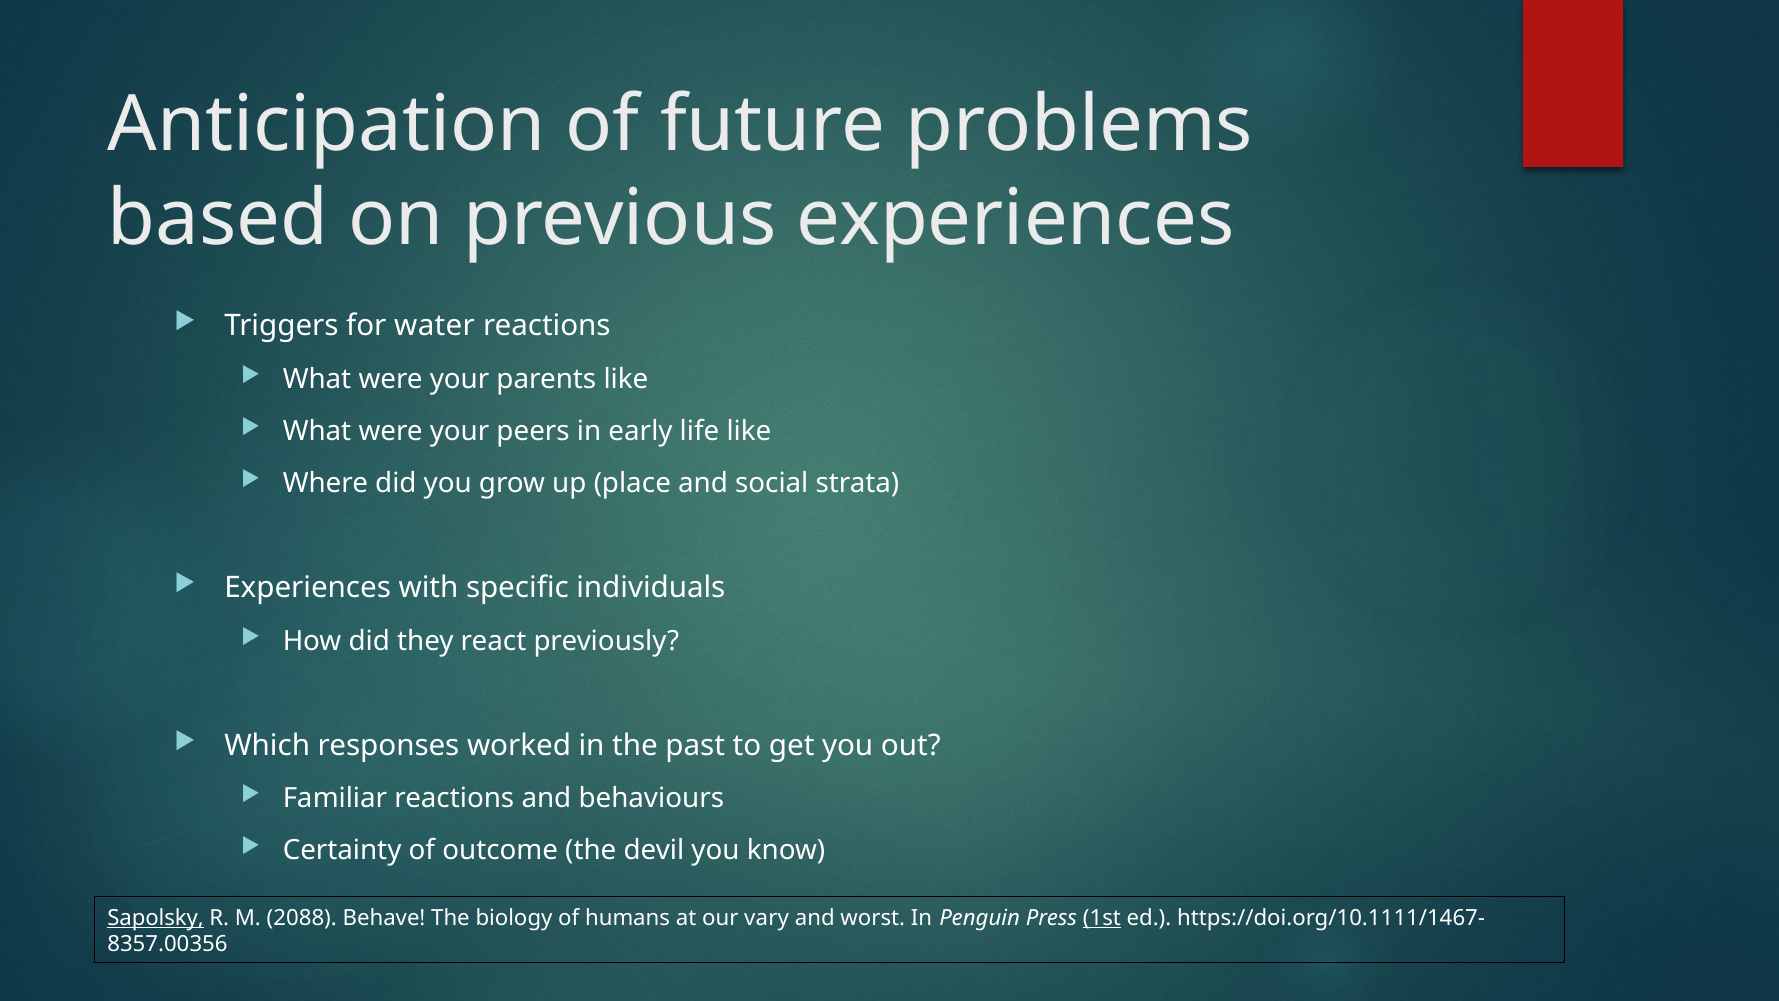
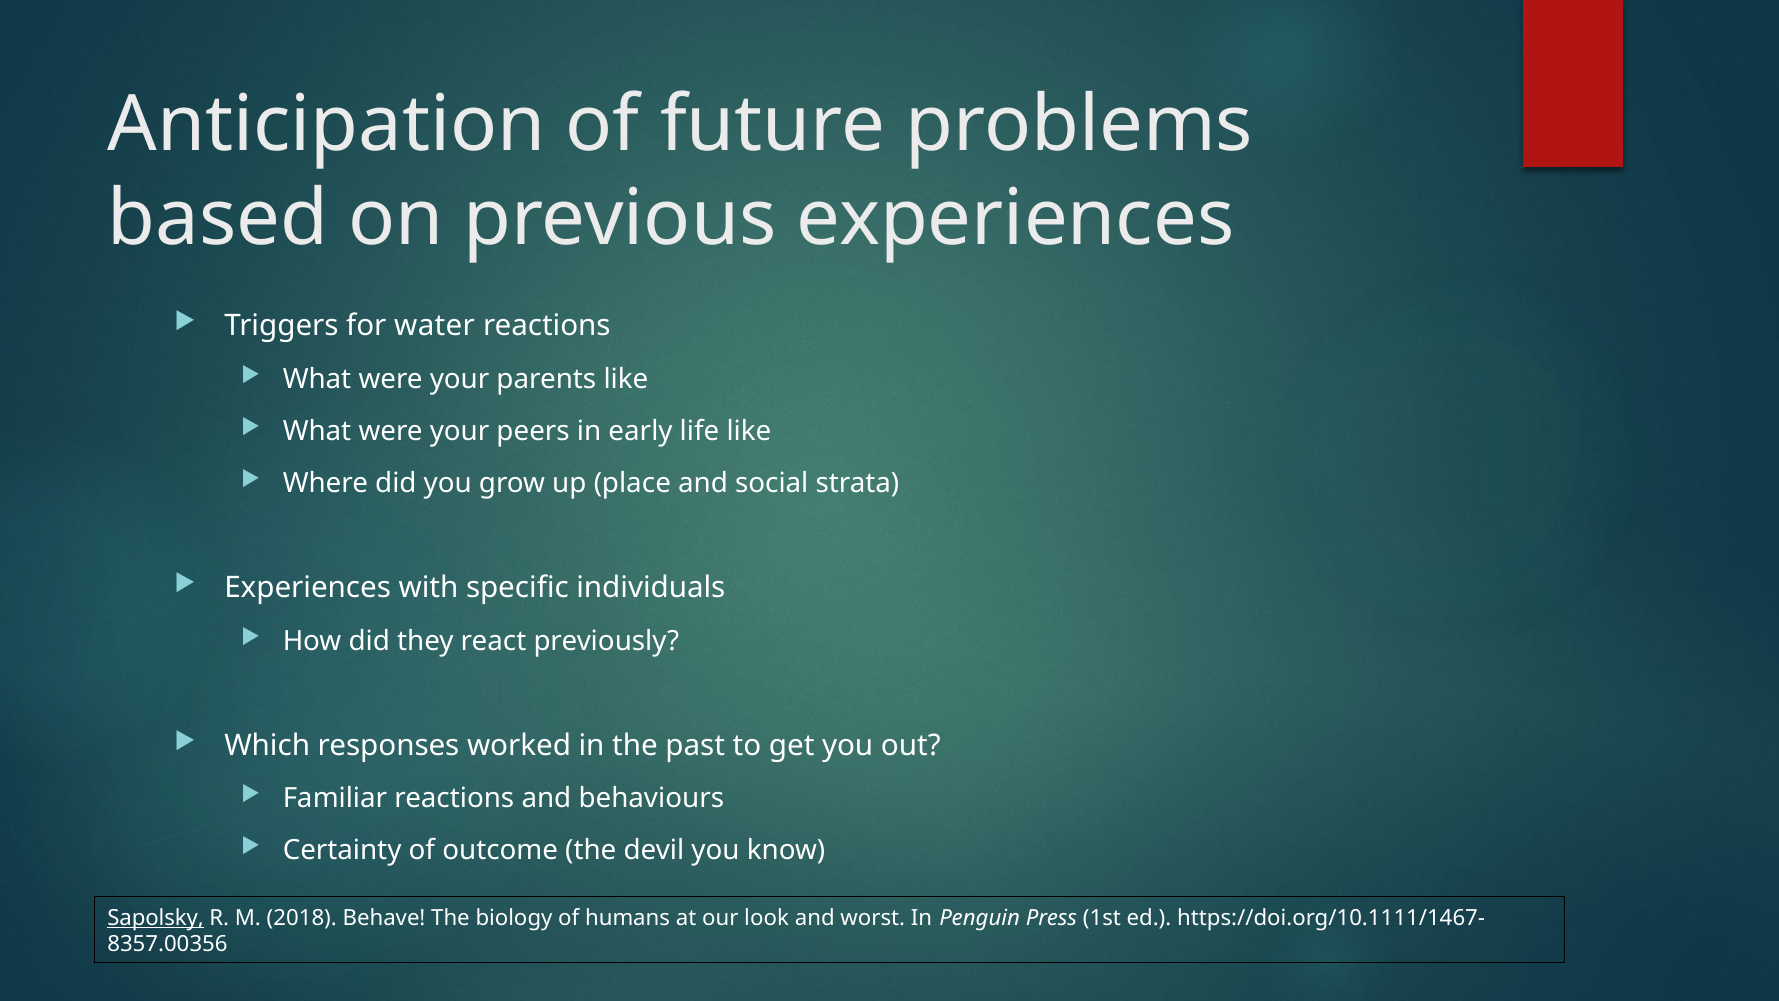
2088: 2088 -> 2018 (302, 918)
vary: vary -> look (767, 918)
1st underline: present -> none (1102, 918)
